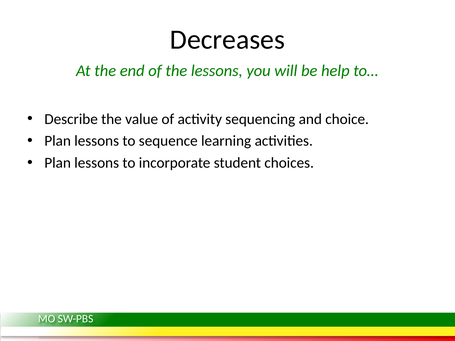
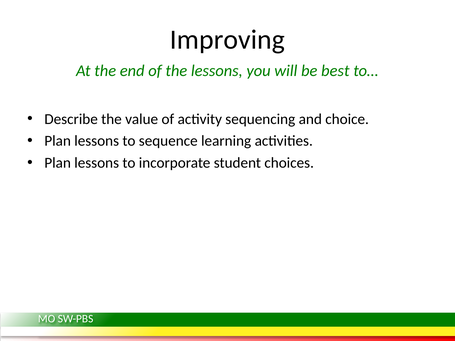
Decreases: Decreases -> Improving (227, 40)
help: help -> best (335, 71)
